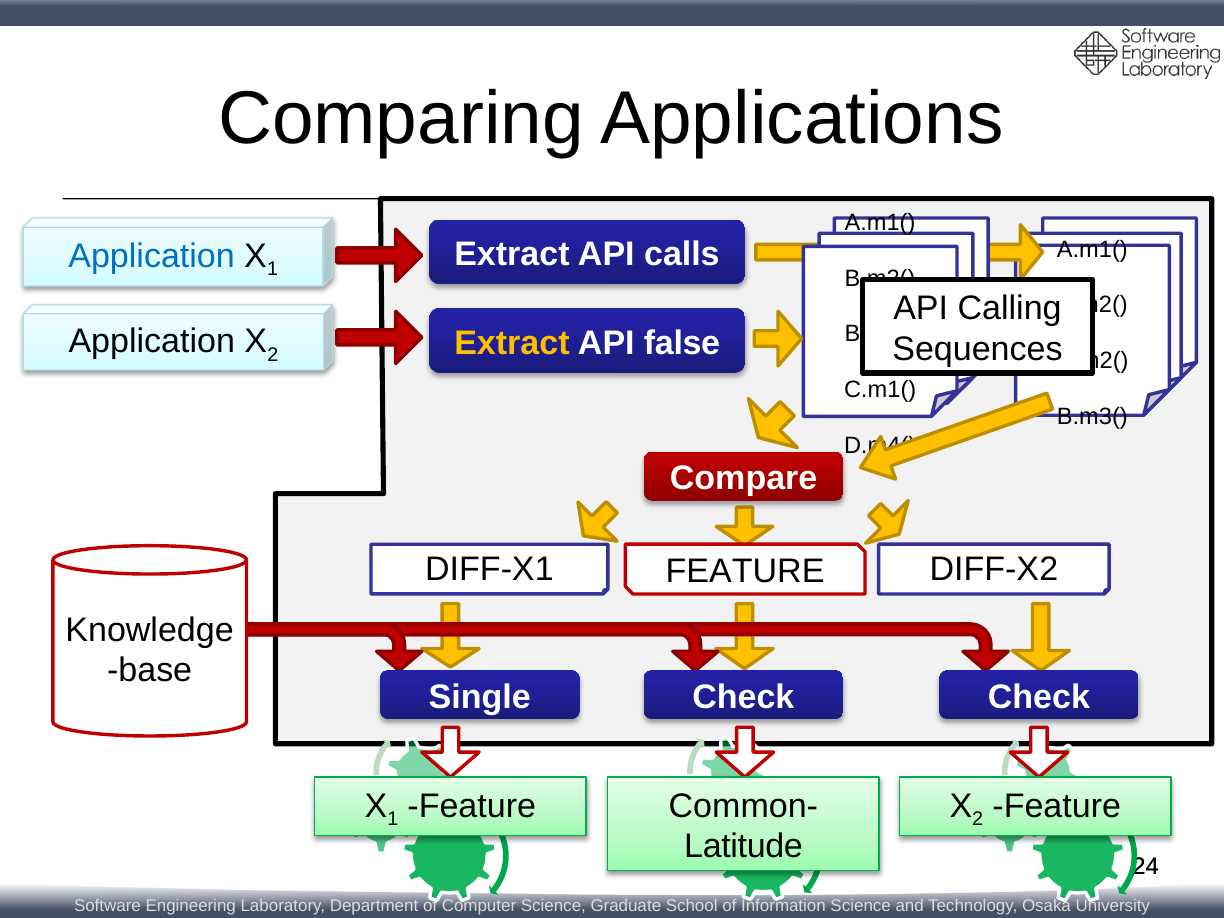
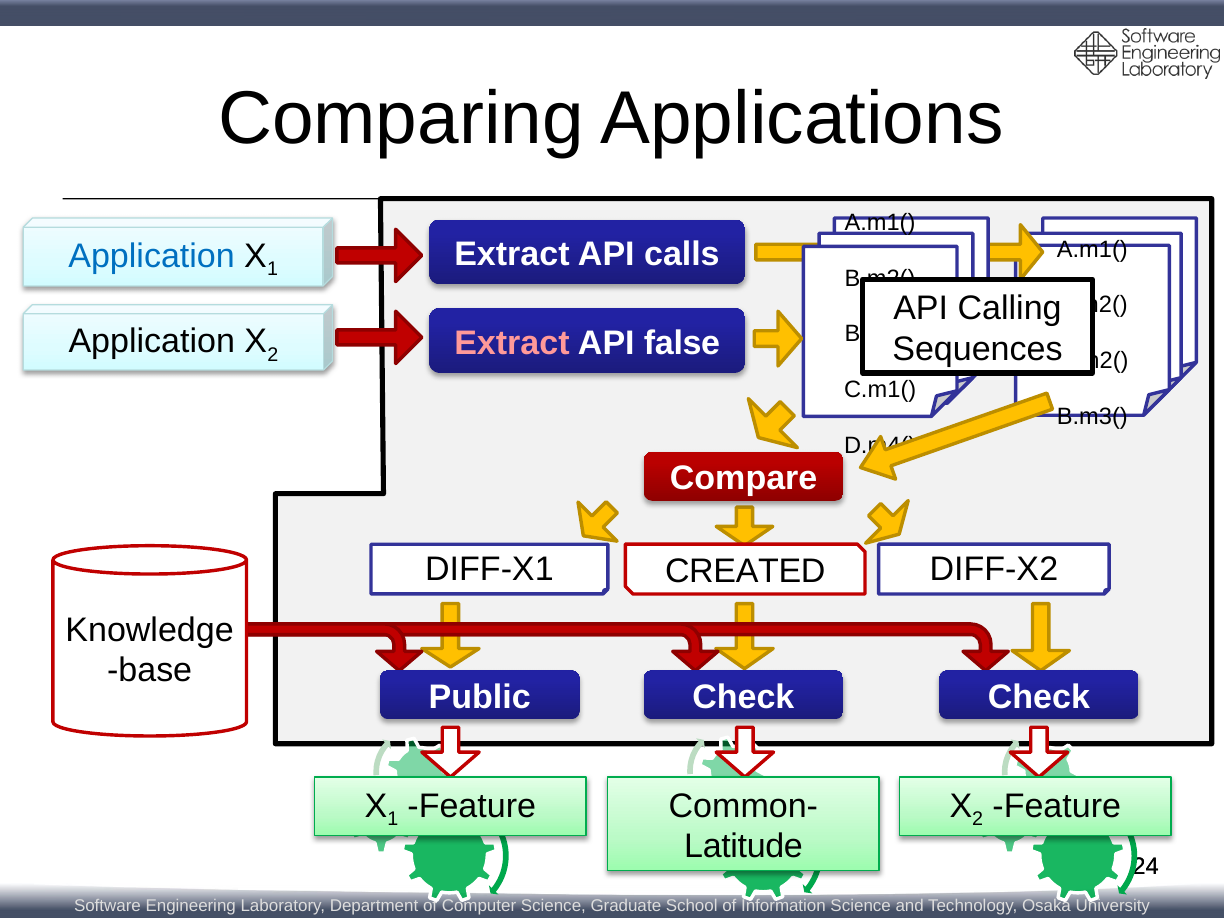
Extract colour: yellow -> pink (512, 343)
DIFF-X1 FEATURE: FEATURE -> CREATED (745, 571)
Single: Single -> Public (480, 697)
